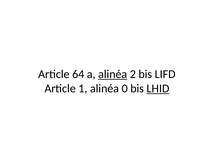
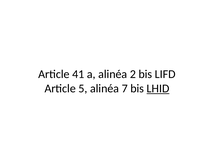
64: 64 -> 41 (78, 74)
alinéa underline: present -> none (113, 74)
1: 1 -> 5 (83, 88)
0: 0 -> 7 (125, 88)
